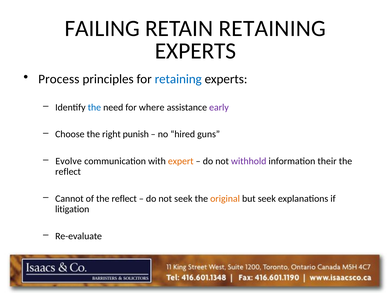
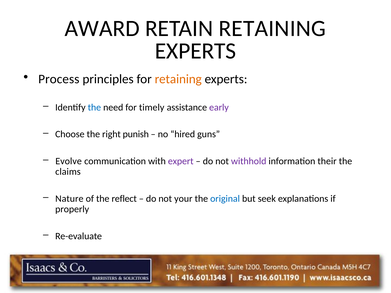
FAILING: FAILING -> AWARD (102, 28)
retaining colour: blue -> orange (178, 79)
where: where -> timely (152, 107)
expert colour: orange -> purple (181, 161)
reflect: reflect -> claims (68, 172)
Cannot: Cannot -> Nature (69, 199)
not seek: seek -> your (183, 199)
original colour: orange -> blue (225, 199)
litigation: litigation -> properly (72, 209)
